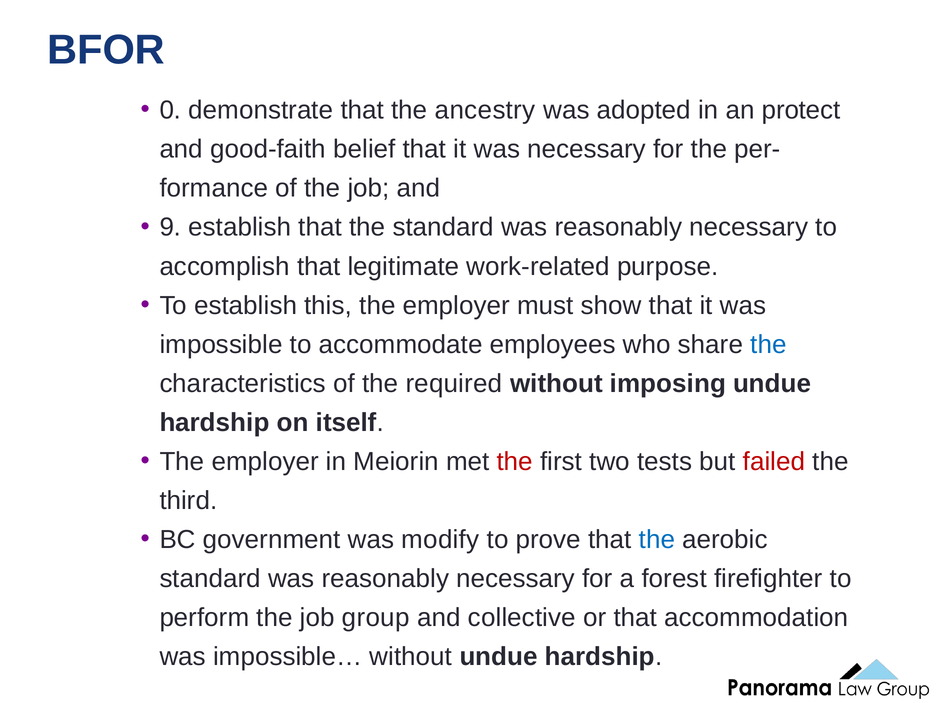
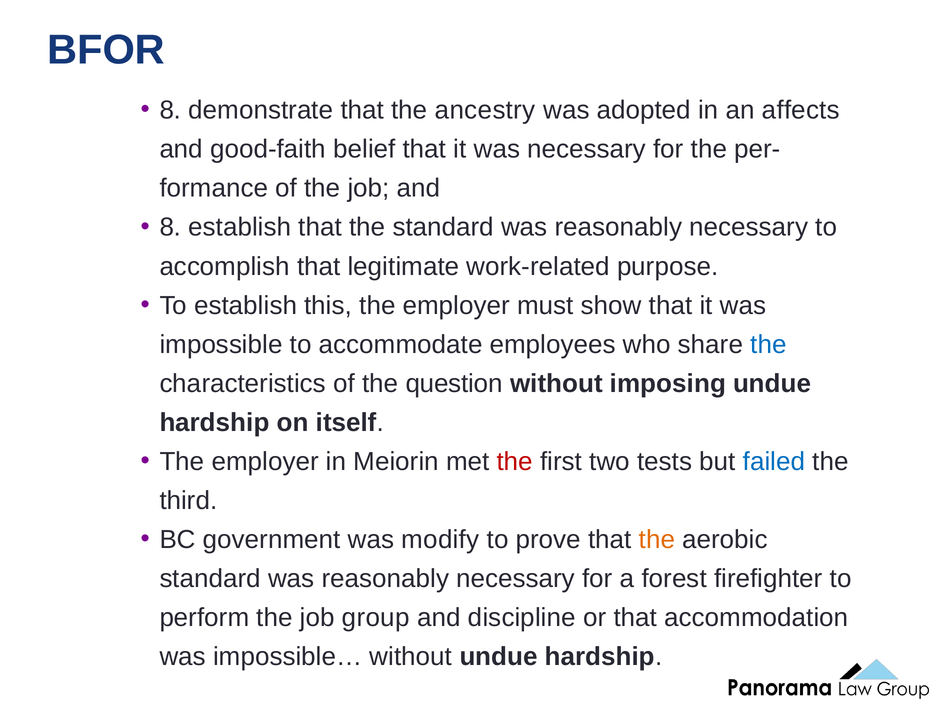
0: 0 -> 8 (170, 110)
protect: protect -> affects (801, 110)
9: 9 -> 8 (170, 227)
required: required -> question (454, 383)
failed colour: red -> blue (774, 461)
the colour: blue -> orange (657, 540)
collective: collective -> discipline (522, 618)
